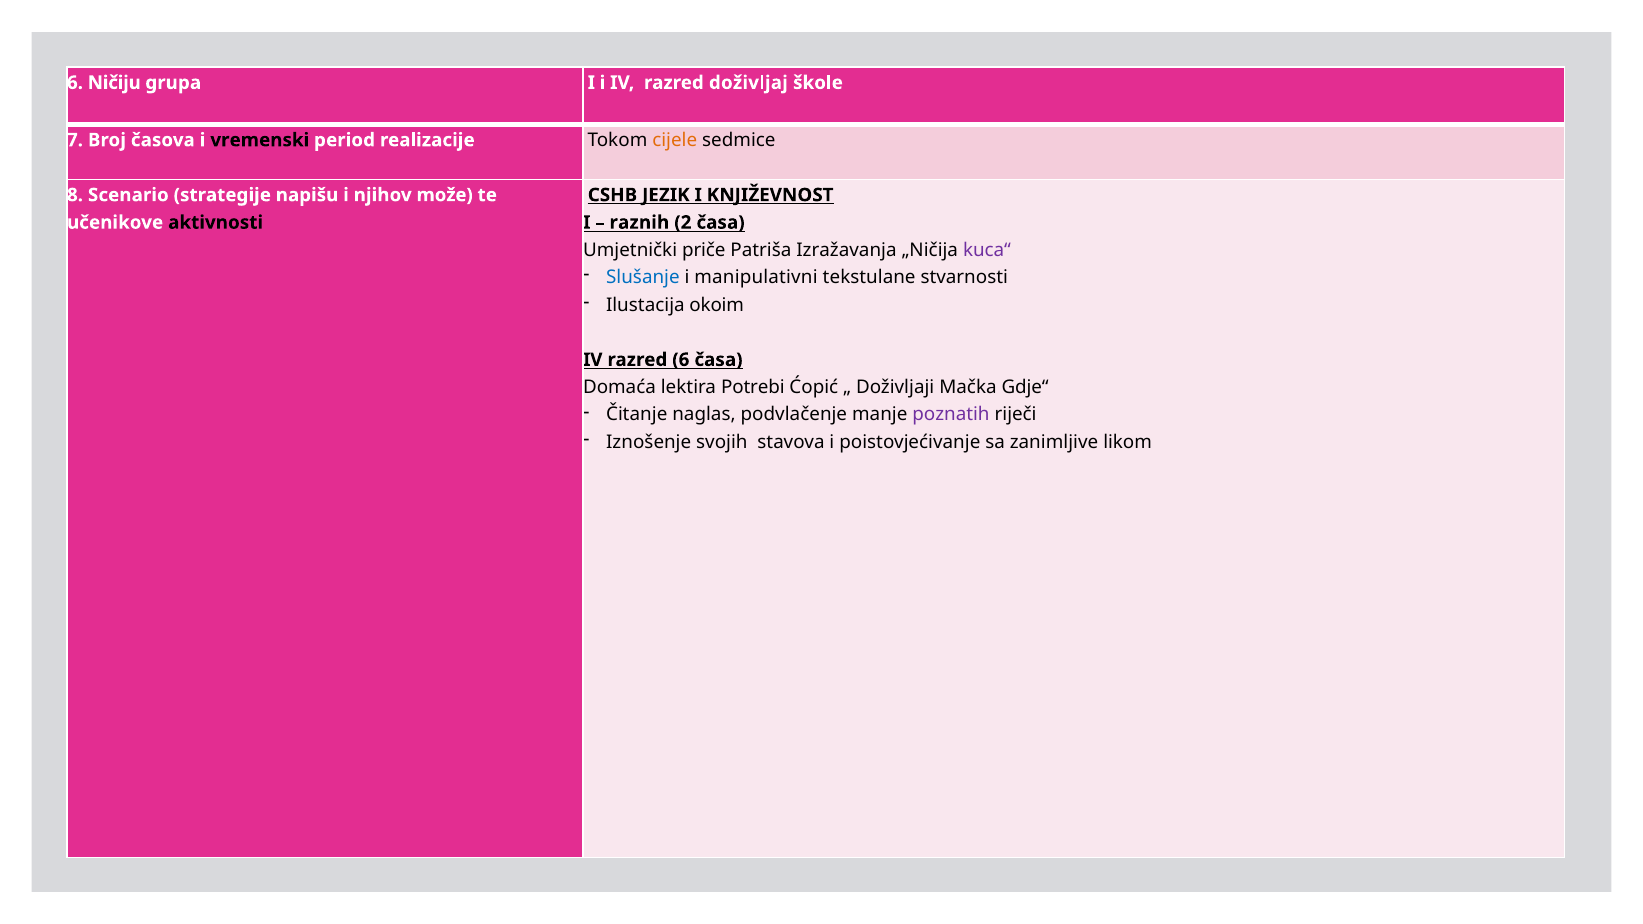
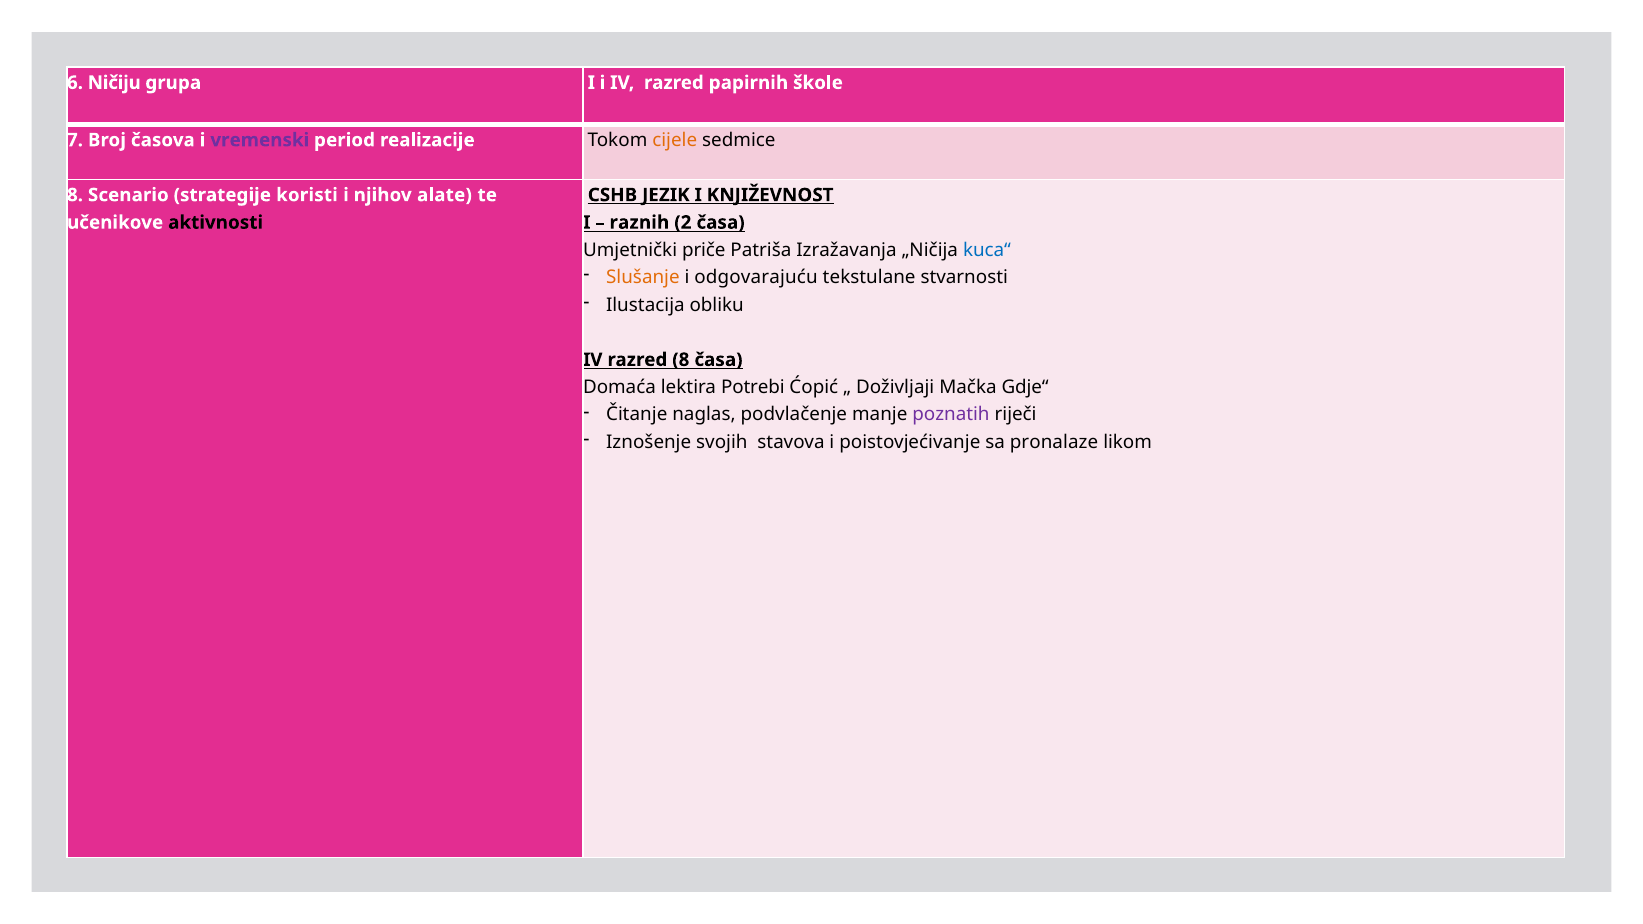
doživljaj: doživljaj -> papirnih (748, 83)
vremenski colour: black -> purple (260, 140)
napišu: napišu -> koristi (307, 195)
može: može -> alate (444, 195)
kuca“ colour: purple -> blue (987, 250)
Slušanje colour: blue -> orange (643, 277)
manipulativni: manipulativni -> odgovarajuću (756, 277)
okoim: okoim -> obliku (717, 305)
razred 6: 6 -> 8 (681, 360)
zanimljive: zanimljive -> pronalaze (1054, 442)
